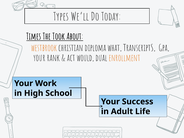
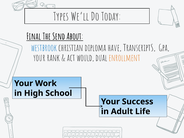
Times: Times -> Final (34, 37)
Took: Took -> Send (59, 37)
westbrook colour: orange -> blue (44, 48)
what: what -> have (115, 48)
